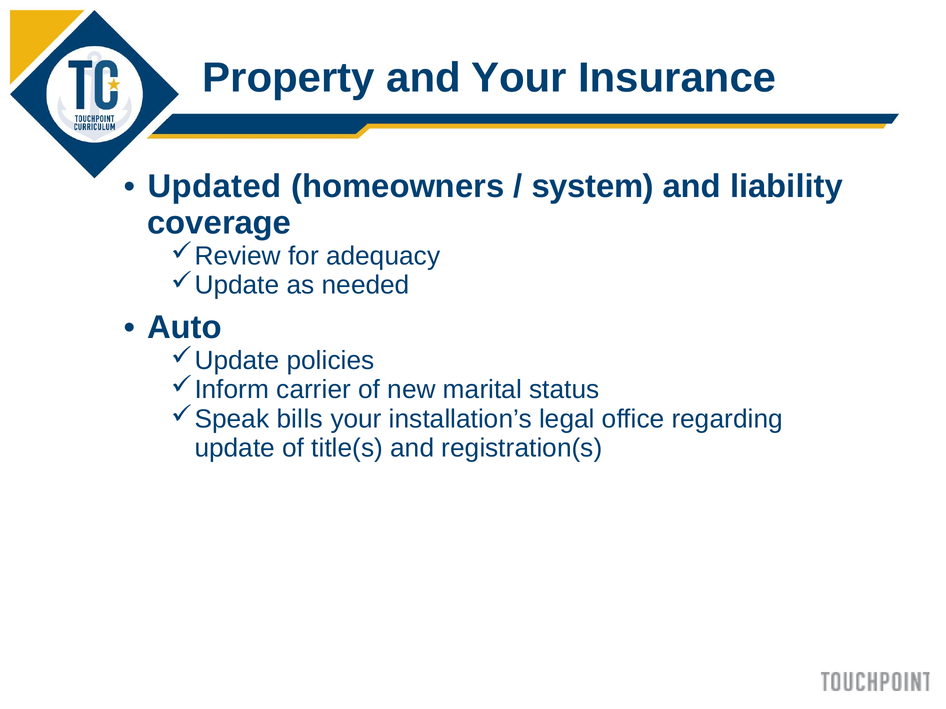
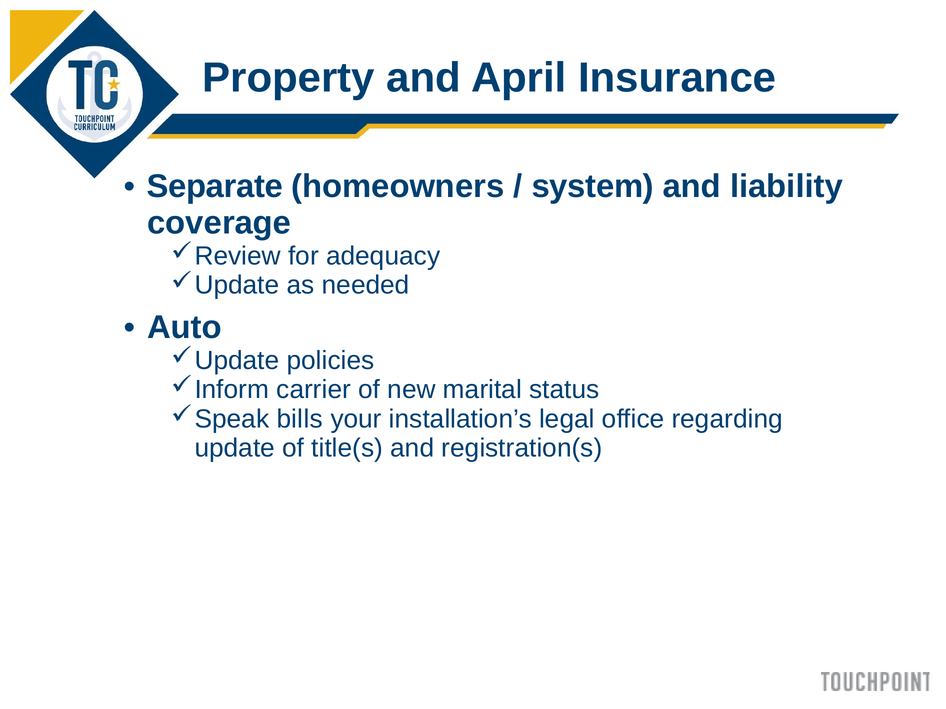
and Your: Your -> April (519, 78)
Updated: Updated -> Separate (215, 187)
